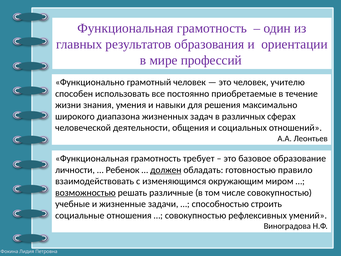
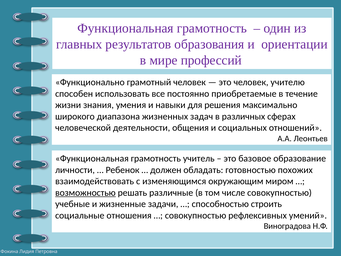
требует: требует -> учитель (199, 158)
должен underline: present -> none (166, 170)
правило: правило -> похожих (295, 170)
